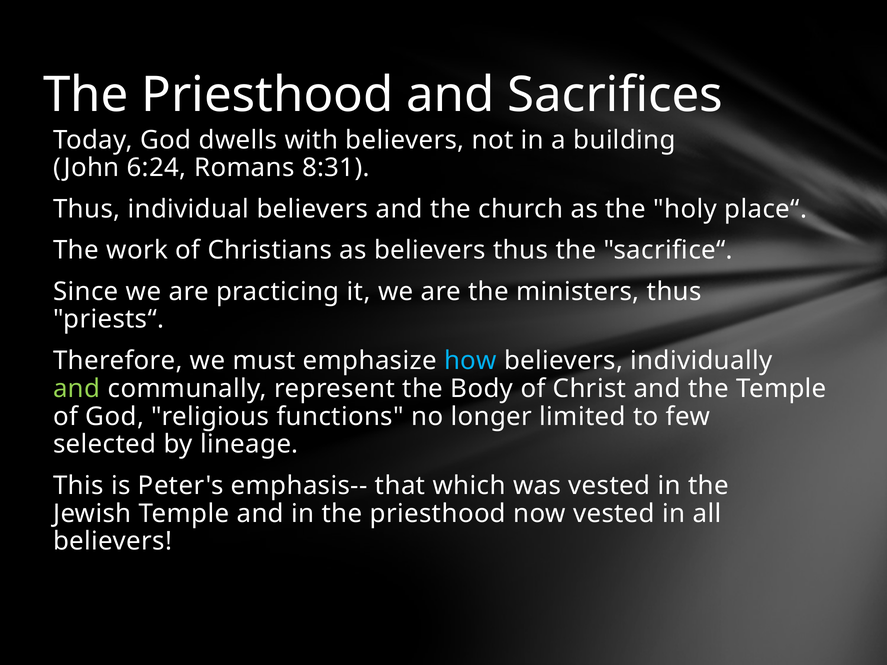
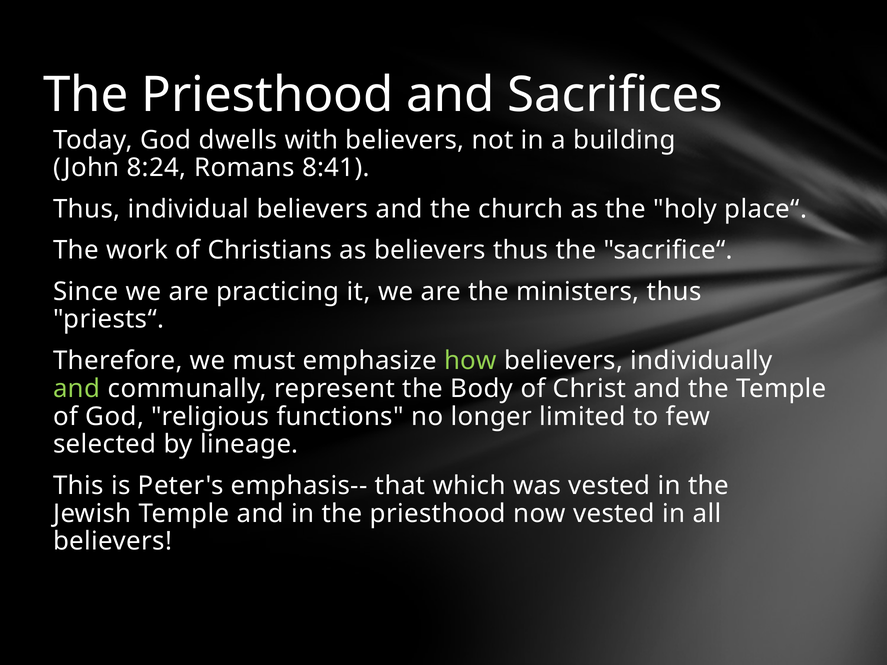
6:24: 6:24 -> 8:24 (157, 168)
8:31: 8:31 -> 8:41 (336, 168)
how colour: light blue -> light green (470, 361)
